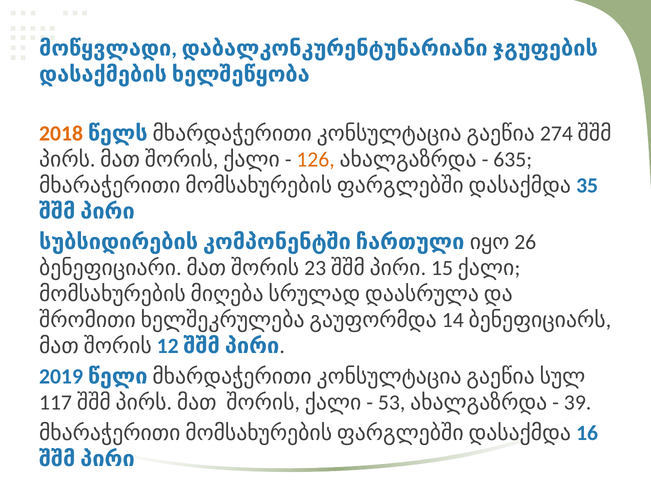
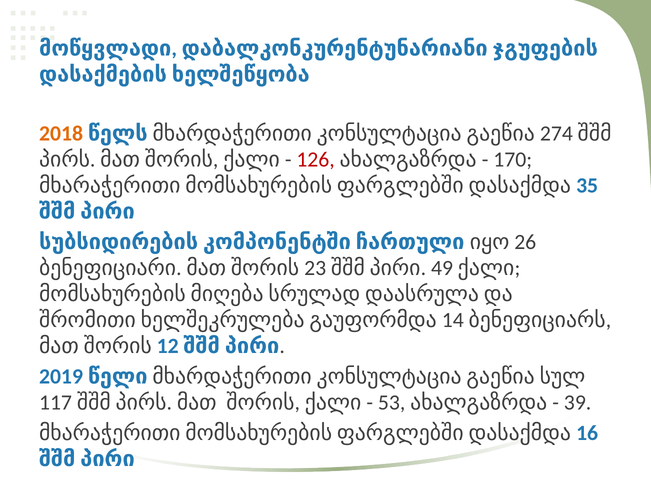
126 colour: orange -> red (316, 160)
635: 635 -> 170 (513, 160)
15: 15 -> 49 (442, 268)
